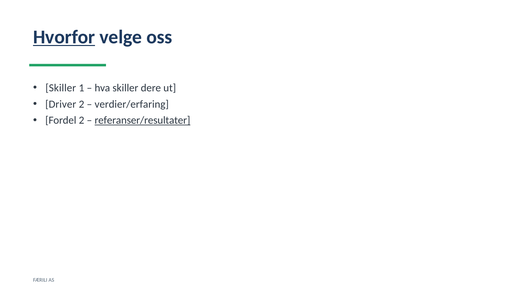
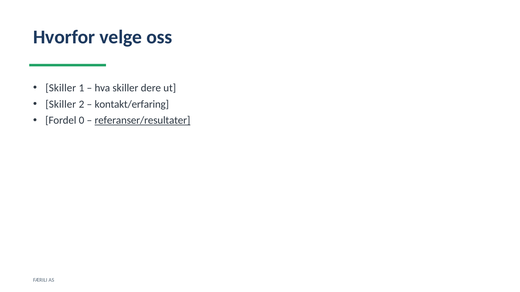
Hvorfor underline: present -> none (64, 37)
Driver: Driver -> Skiller (61, 104)
verdier/erfaring: verdier/erfaring -> kontakt/erfaring (132, 104)
Fordel 2: 2 -> 0 (82, 121)
